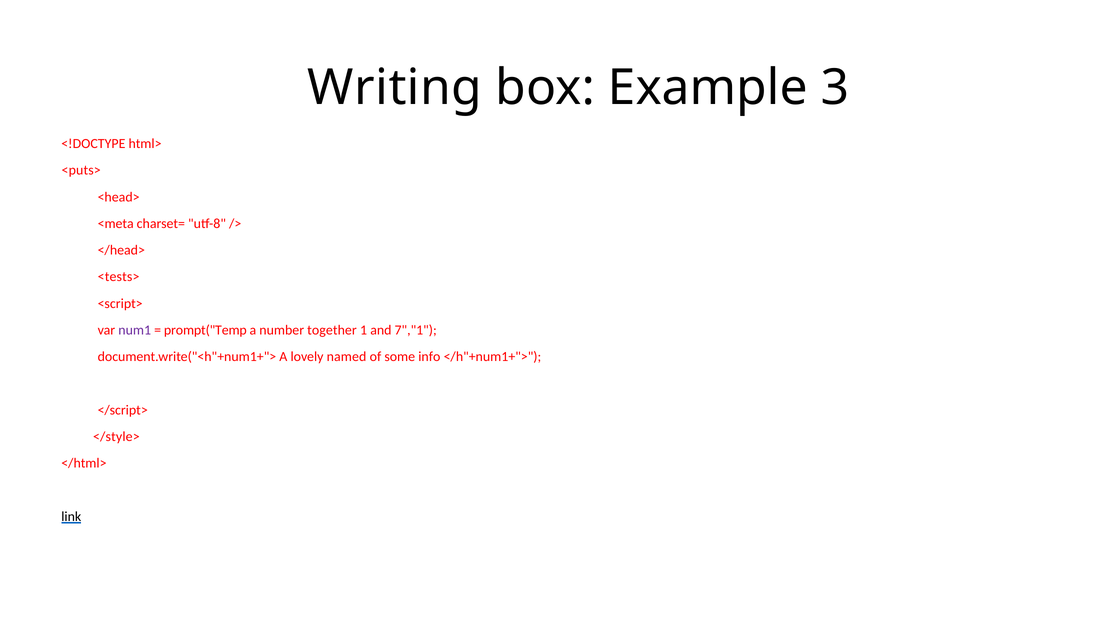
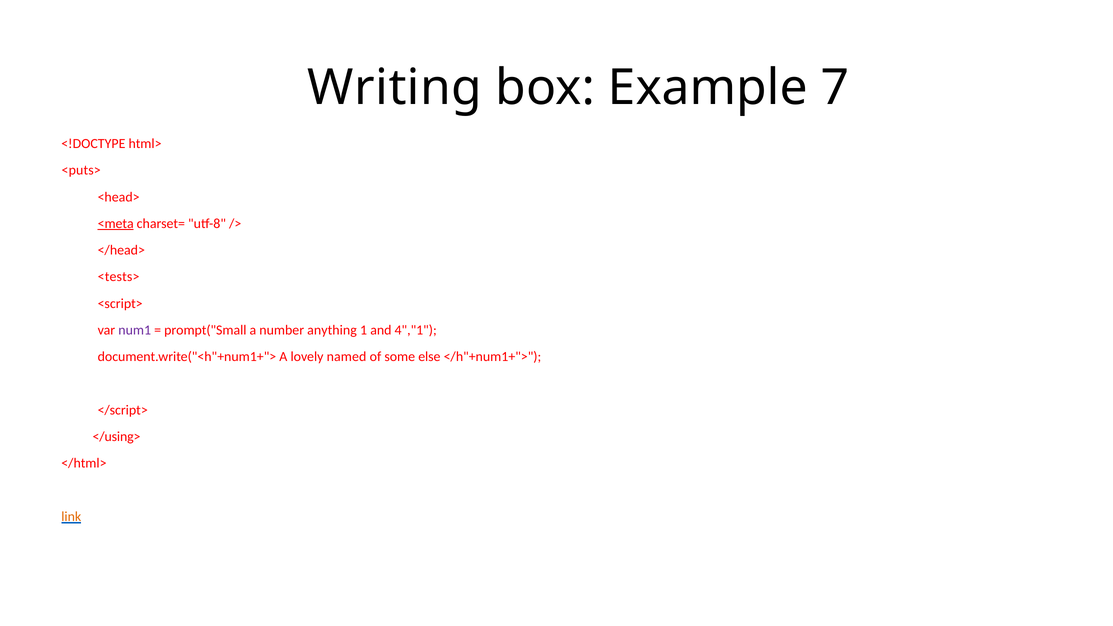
3: 3 -> 7 (835, 88)
<meta underline: none -> present (116, 224)
prompt("Temp: prompt("Temp -> prompt("Small (205, 330)
together: together -> anything (332, 330)
7","1: 7","1 -> 4","1 (416, 330)
info: info -> else (429, 357)
</style>: </style> -> </using> (117, 437)
link colour: black -> orange (71, 517)
